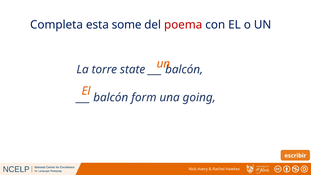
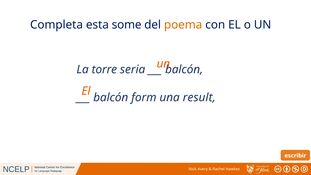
poema colour: red -> orange (183, 25)
state: state -> seria (133, 69)
going: going -> result (199, 97)
